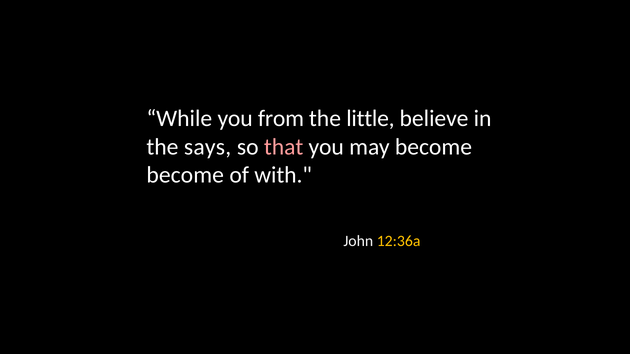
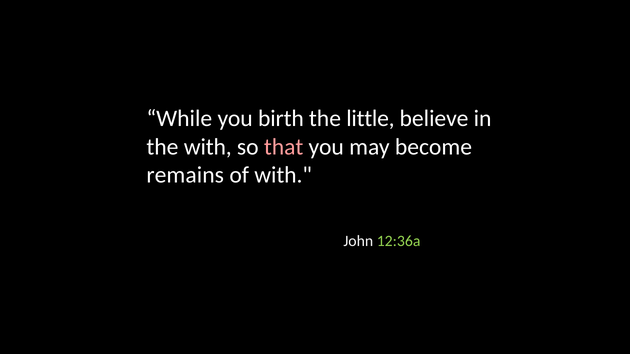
from: from -> birth (281, 119)
the says: says -> with (208, 147)
become: become -> remains (185, 175)
12:36a colour: yellow -> light green (399, 241)
